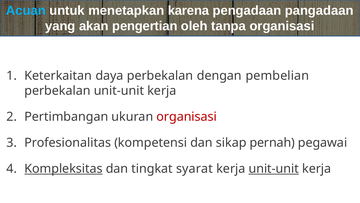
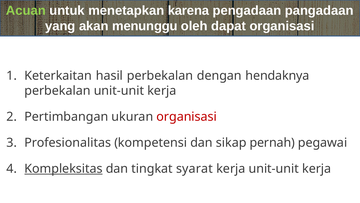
Acuan colour: light blue -> light green (26, 11)
pengertian: pengertian -> menunggu (145, 26)
tanpa: tanpa -> dapat (229, 26)
daya: daya -> hasil (109, 76)
pembelian: pembelian -> hendaknya (277, 76)
unit-unit underline: present -> none (274, 168)
